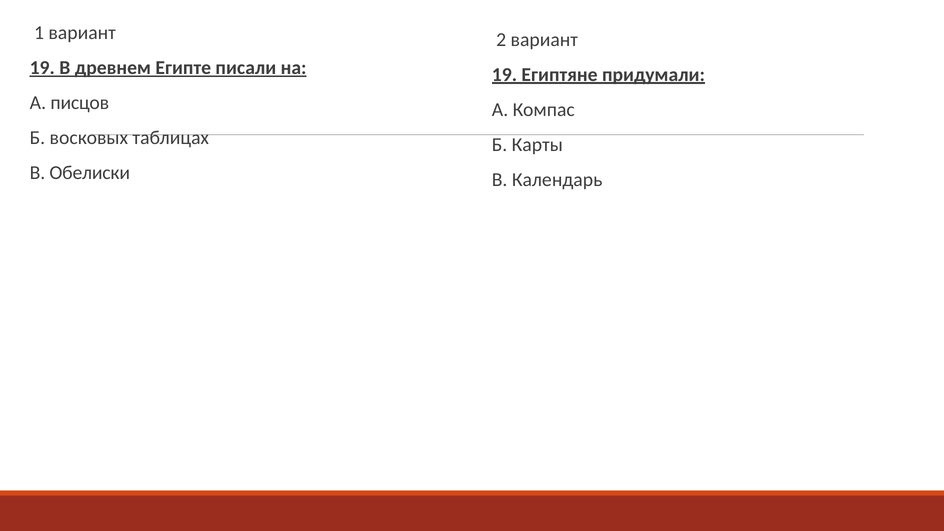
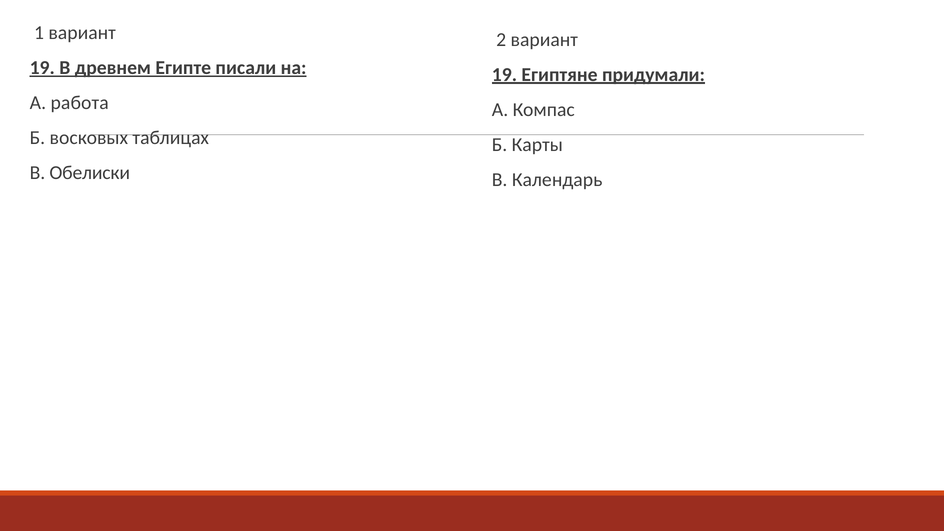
писцов: писцов -> работа (80, 103)
